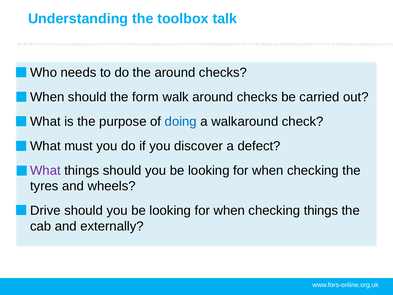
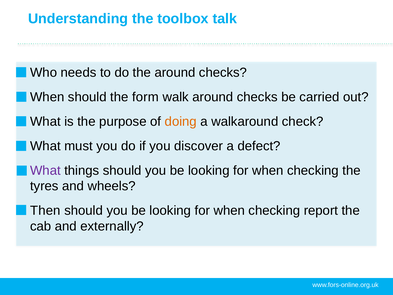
doing colour: blue -> orange (181, 121)
Drive: Drive -> Then (45, 210)
checking things: things -> report (321, 210)
